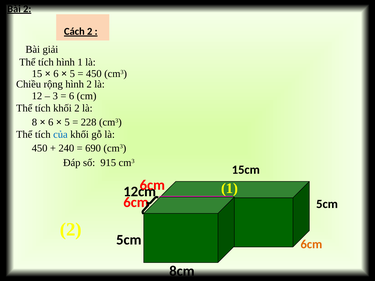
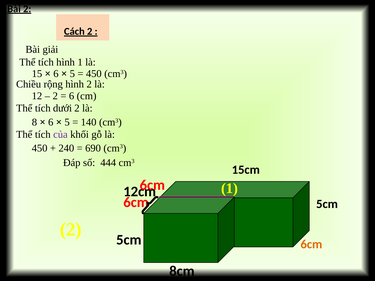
3: 3 -> 2 (55, 96)
tích khối: khối -> dưới (63, 108)
228: 228 -> 140 (89, 122)
của colour: blue -> purple (60, 135)
915: 915 -> 444 (108, 163)
